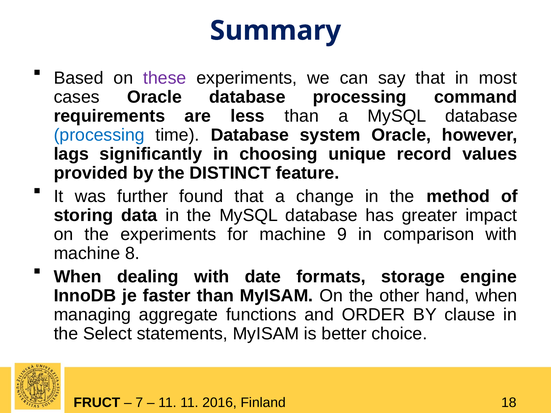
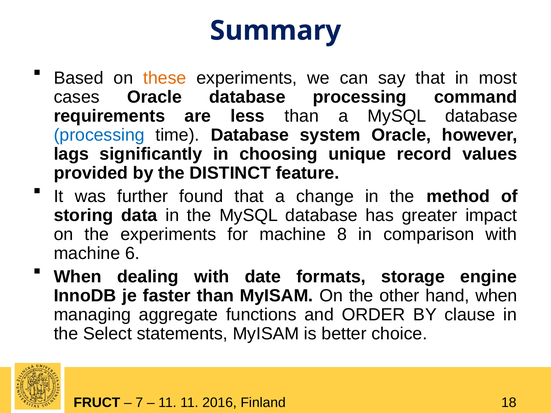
these colour: purple -> orange (165, 78)
9: 9 -> 8 (342, 234)
8: 8 -> 6 (132, 253)
